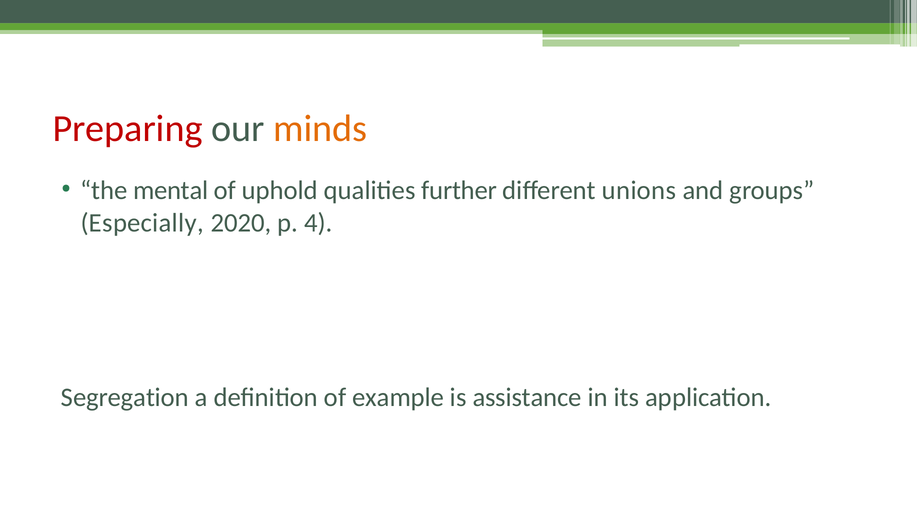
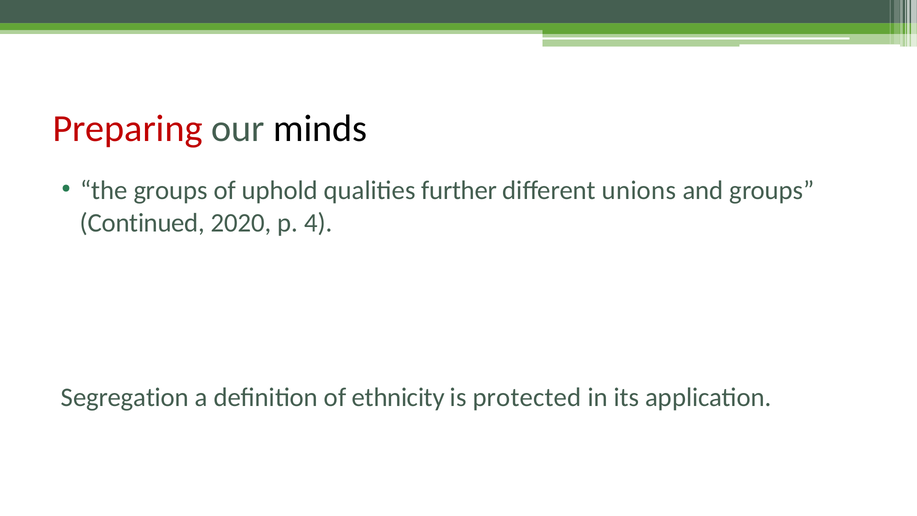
minds colour: orange -> black (320, 129)
the mental: mental -> groups (171, 190)
Especially: Especially -> Continued (142, 223)
example: example -> ethnicity (398, 398)
assistance: assistance -> protected (527, 398)
